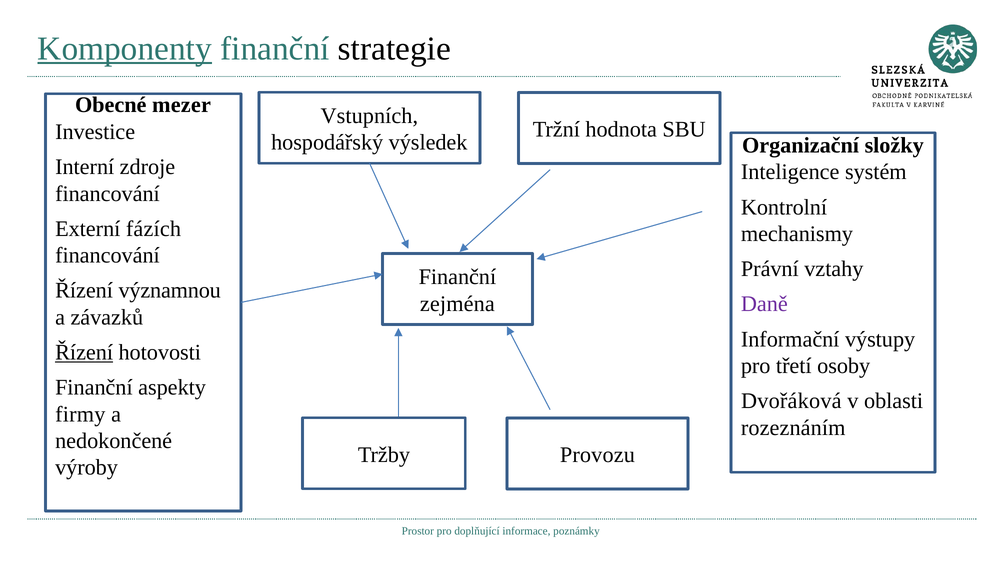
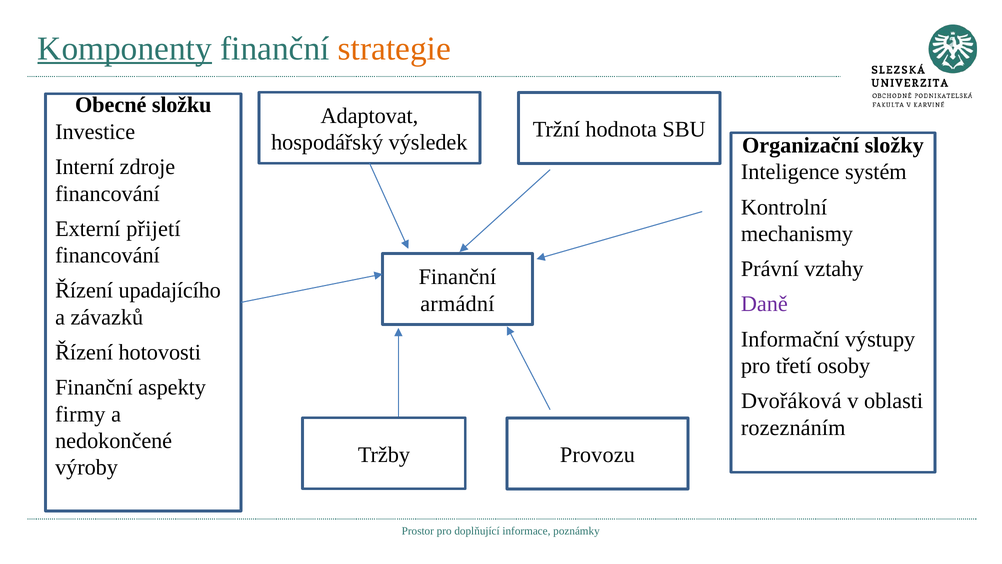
strategie colour: black -> orange (394, 49)
mezer: mezer -> složku (182, 105)
Vstupních: Vstupních -> Adaptovat (369, 116)
fázích: fázích -> přijetí (153, 229)
významnou: významnou -> upadajícího (170, 290)
zejména: zejména -> armádní (457, 304)
Řízení underline: present -> none (84, 352)
